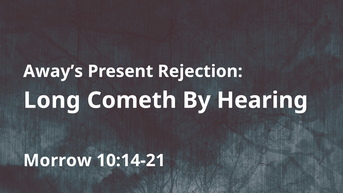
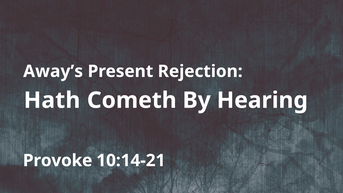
Long: Long -> Hath (52, 100)
Morrow: Morrow -> Provoke (58, 160)
